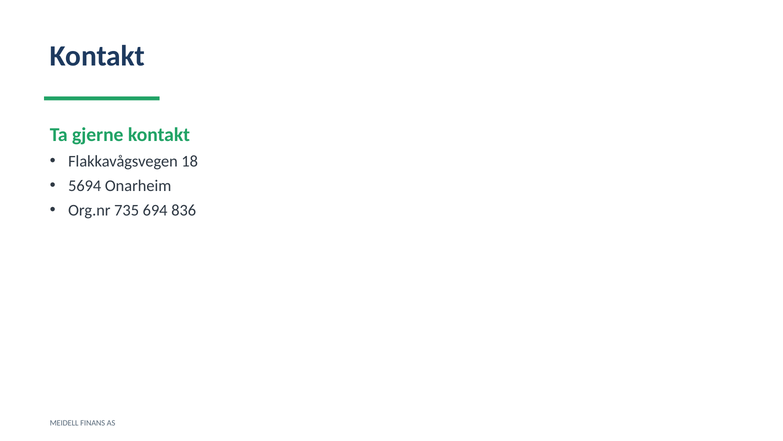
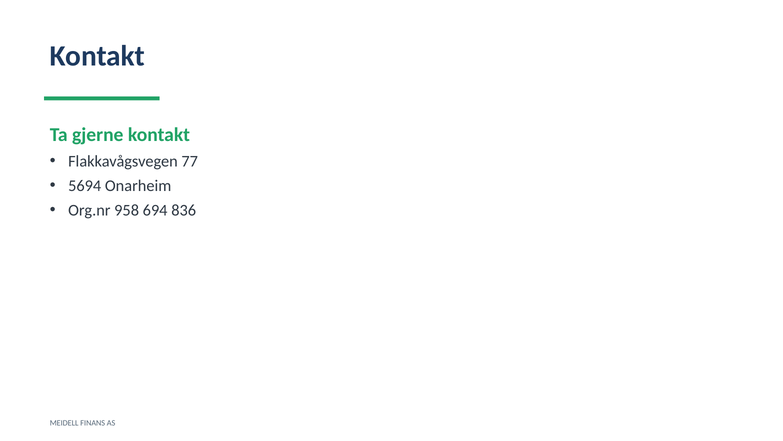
18: 18 -> 77 (190, 161)
735: 735 -> 958 (127, 210)
